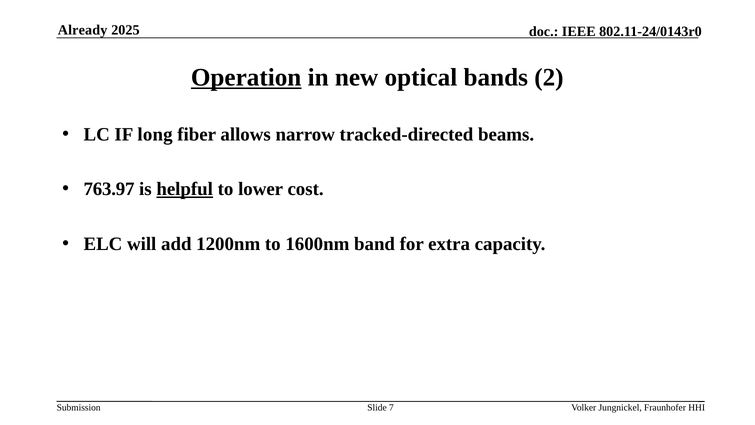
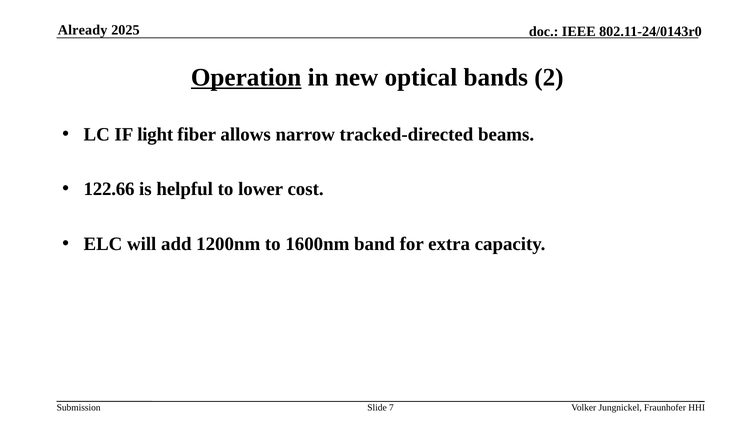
long: long -> light (155, 134)
763.97: 763.97 -> 122.66 (109, 189)
helpful underline: present -> none (185, 189)
